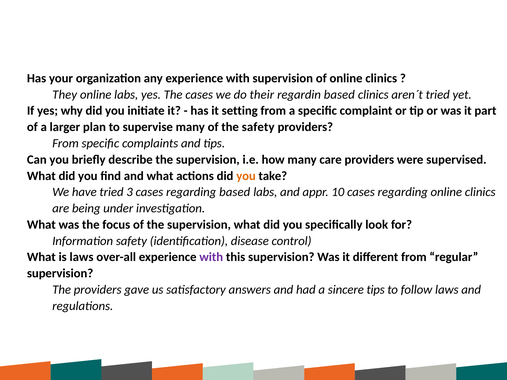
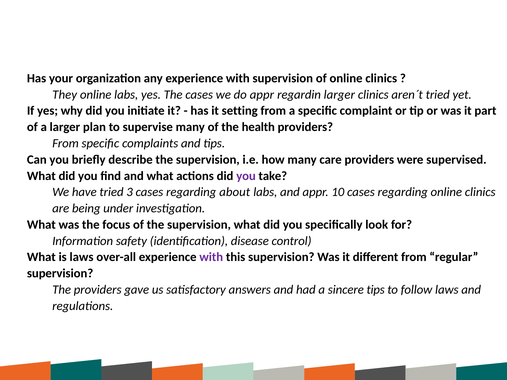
do their: their -> appr (262, 95)
regardin based: based -> larger (339, 95)
the safety: safety -> health (258, 127)
you colour: orange -> purple (246, 176)
regarding based: based -> about (235, 192)
